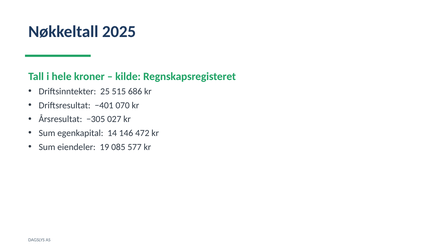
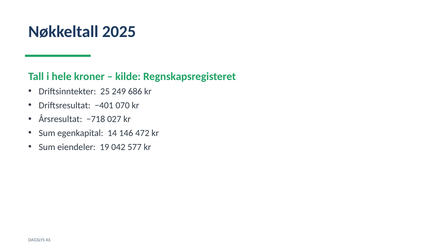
515: 515 -> 249 (119, 92)
−305: −305 -> −718 (96, 119)
085: 085 -> 042 (118, 147)
